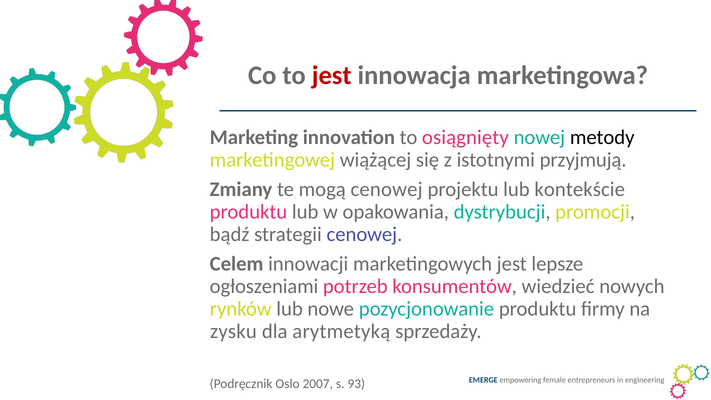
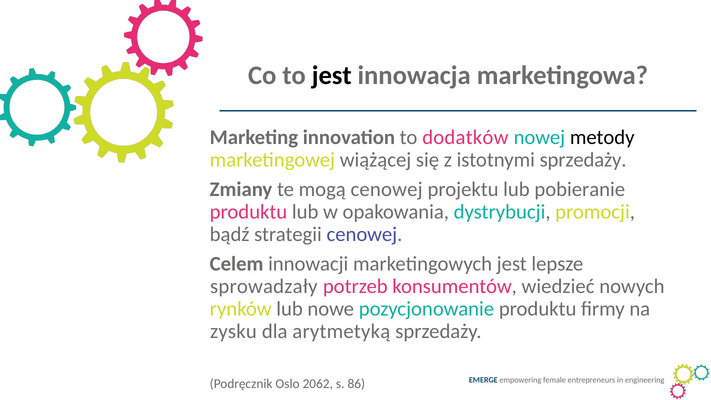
jest colour: red -> black (332, 76)
osiągnięty: osiągnięty -> dodatków (465, 137)
istotnymi przyjmują: przyjmują -> sprzedaży (583, 160)
kontekście: kontekście -> pobieranie (580, 189)
ogłoszeniami: ogłoszeniami -> sprowadzały (264, 286)
2007: 2007 -> 2062 (318, 384)
93: 93 -> 86 (356, 384)
